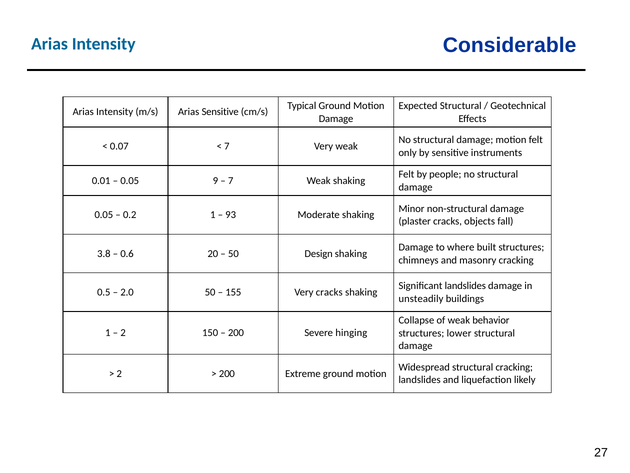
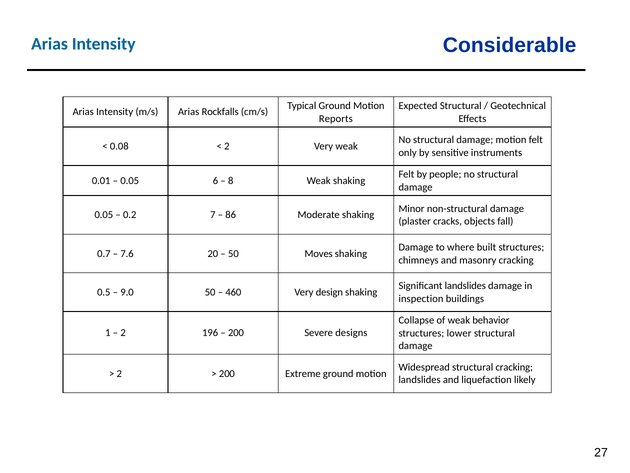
Arias Sensitive: Sensitive -> Rockfalls (220, 112)
Damage: Damage -> Reports (336, 118)
0.07: 0.07 -> 0.08 (119, 146)
7: 7 -> 2 (227, 146)
9: 9 -> 6 (215, 180)
7: 7 -> 8 (231, 180)
0.2 1: 1 -> 7 (213, 215)
93: 93 -> 86 (231, 215)
3.8: 3.8 -> 0.7 (104, 253)
0.6: 0.6 -> 7.6 (127, 253)
Design: Design -> Moves (319, 253)
2.0: 2.0 -> 9.0 (127, 292)
155: 155 -> 460 (233, 292)
Very cracks: cracks -> design (329, 292)
unsteadily: unsteadily -> inspection (421, 298)
150: 150 -> 196 (210, 333)
hinging: hinging -> designs (351, 333)
